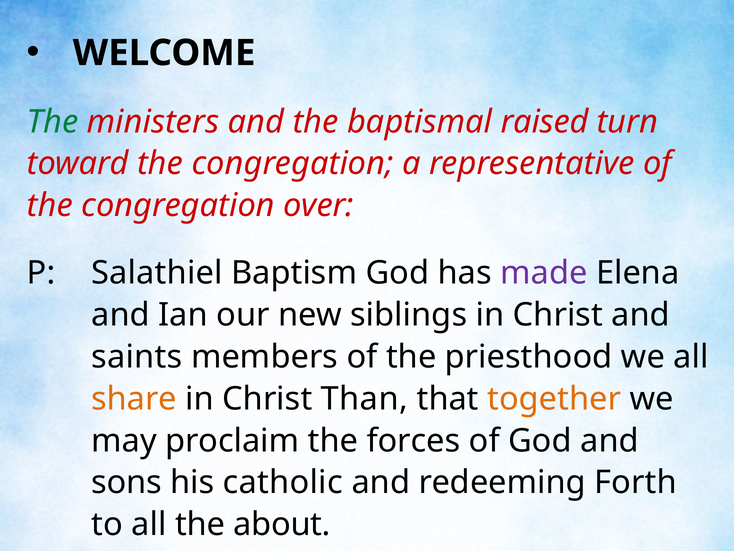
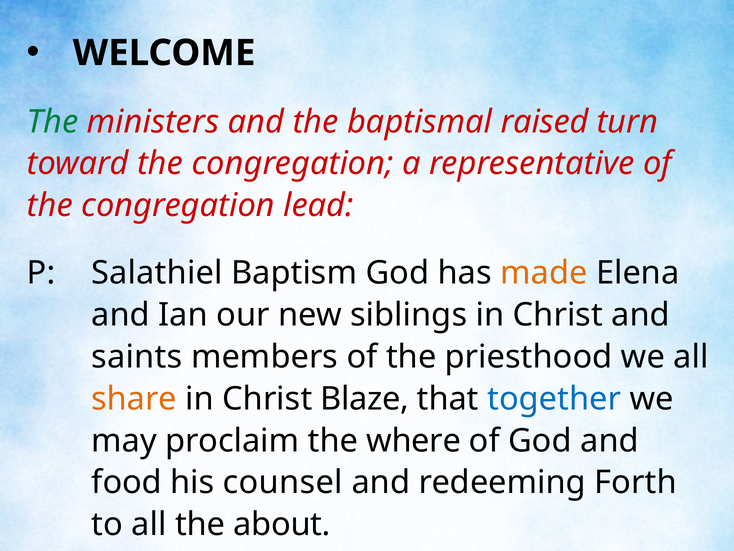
over: over -> lead (318, 205)
made colour: purple -> orange (544, 273)
Than: Than -> Blaze (365, 398)
together colour: orange -> blue (554, 398)
forces: forces -> where (414, 440)
sons: sons -> food (127, 482)
catholic: catholic -> counsel (283, 482)
